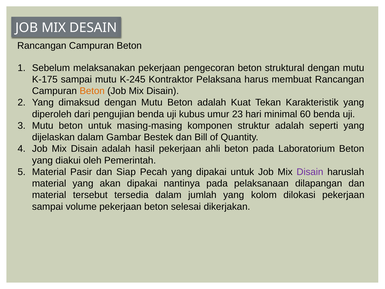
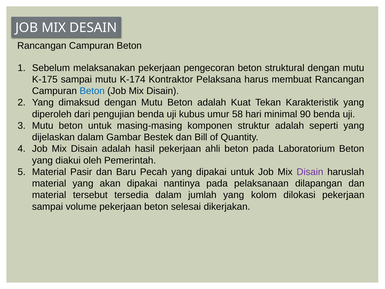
K-245: K-245 -> K-174 (133, 79)
Beton colour: orange -> blue (92, 91)
23: 23 -> 58 (237, 114)
60: 60 -> 90 (305, 114)
Siap: Siap -> Baru (126, 172)
